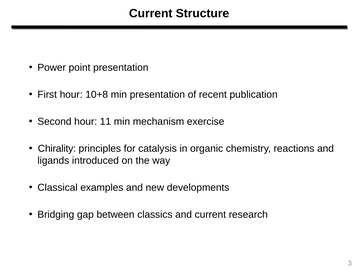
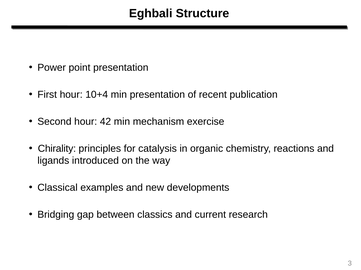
Current: Current -> Eghbali (151, 13)
10+8: 10+8 -> 10+4 (97, 95)
11: 11 -> 42 (105, 122)
